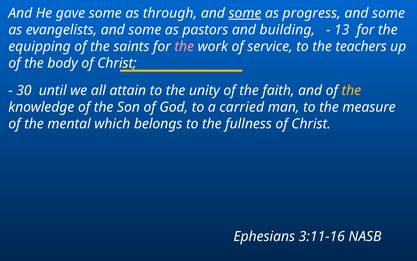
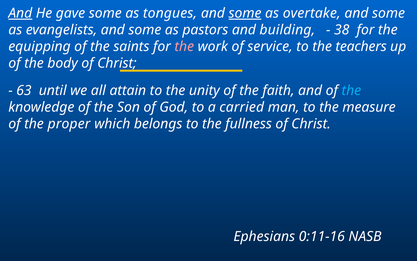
And underline: none -> present (20, 13)
through: through -> tongues (170, 13)
progress: progress -> overtake (312, 13)
13: 13 -> 38 (342, 30)
30: 30 -> 63 (24, 90)
the colour: yellow -> light blue (351, 90)
mental: mental -> proper (69, 124)
3:11-16: 3:11-16 -> 0:11-16 (322, 236)
